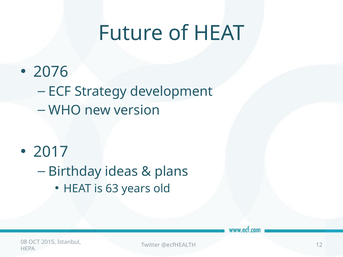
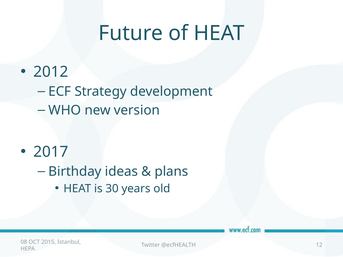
2076: 2076 -> 2012 (51, 72)
63: 63 -> 30 (112, 189)
